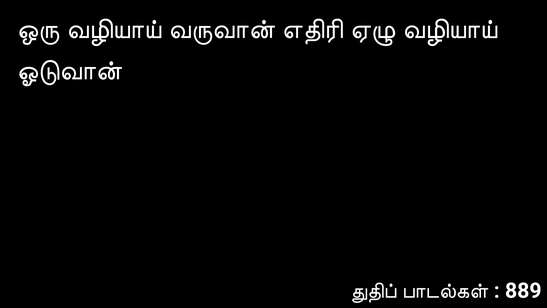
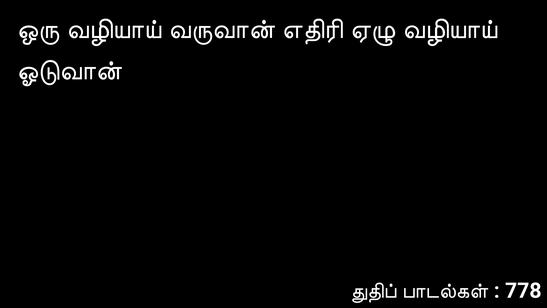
889: 889 -> 778 (523, 290)
